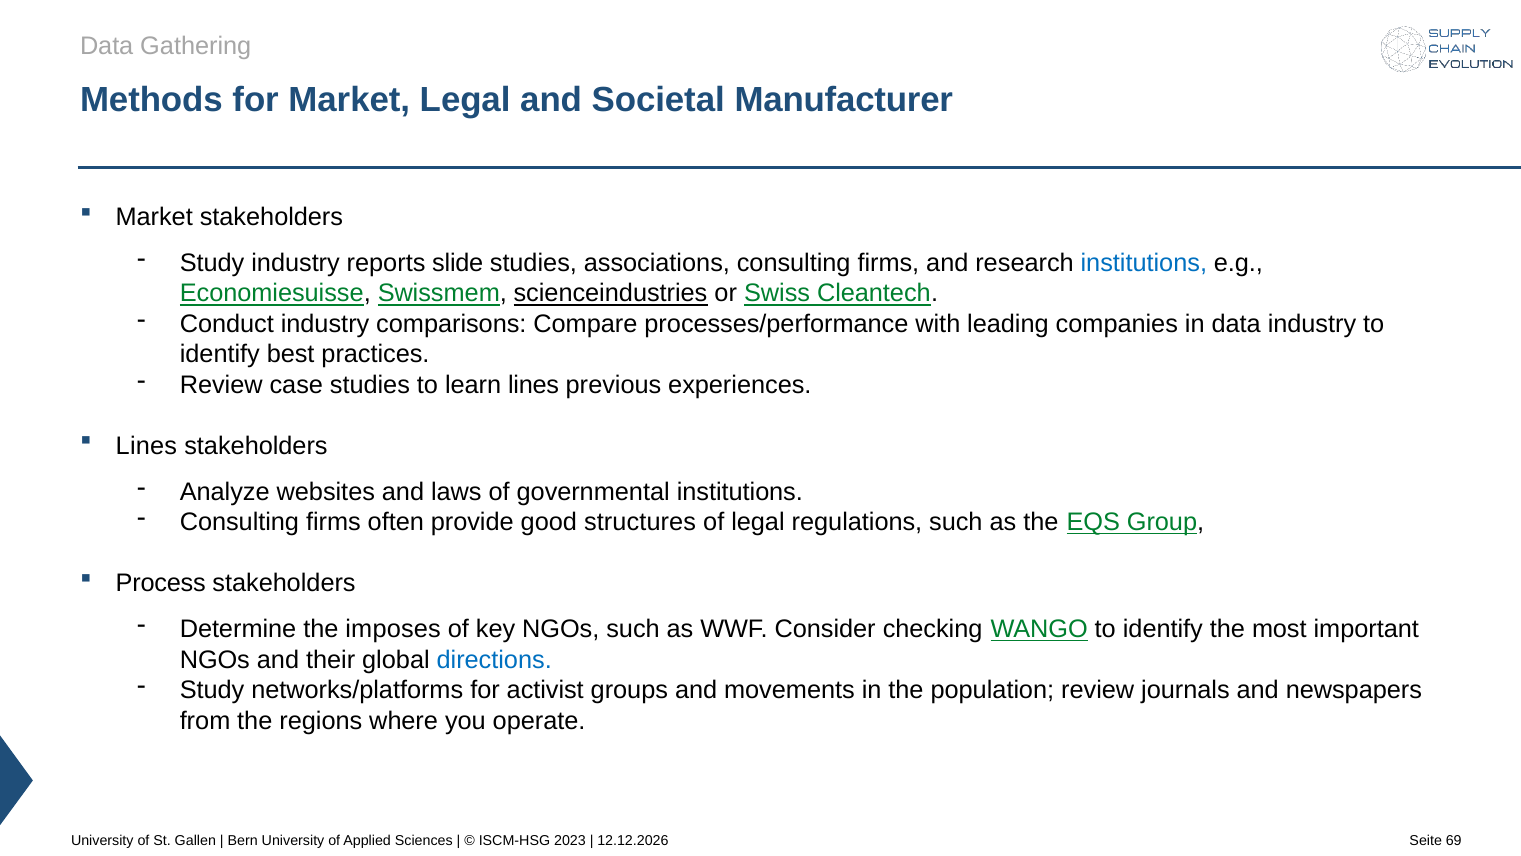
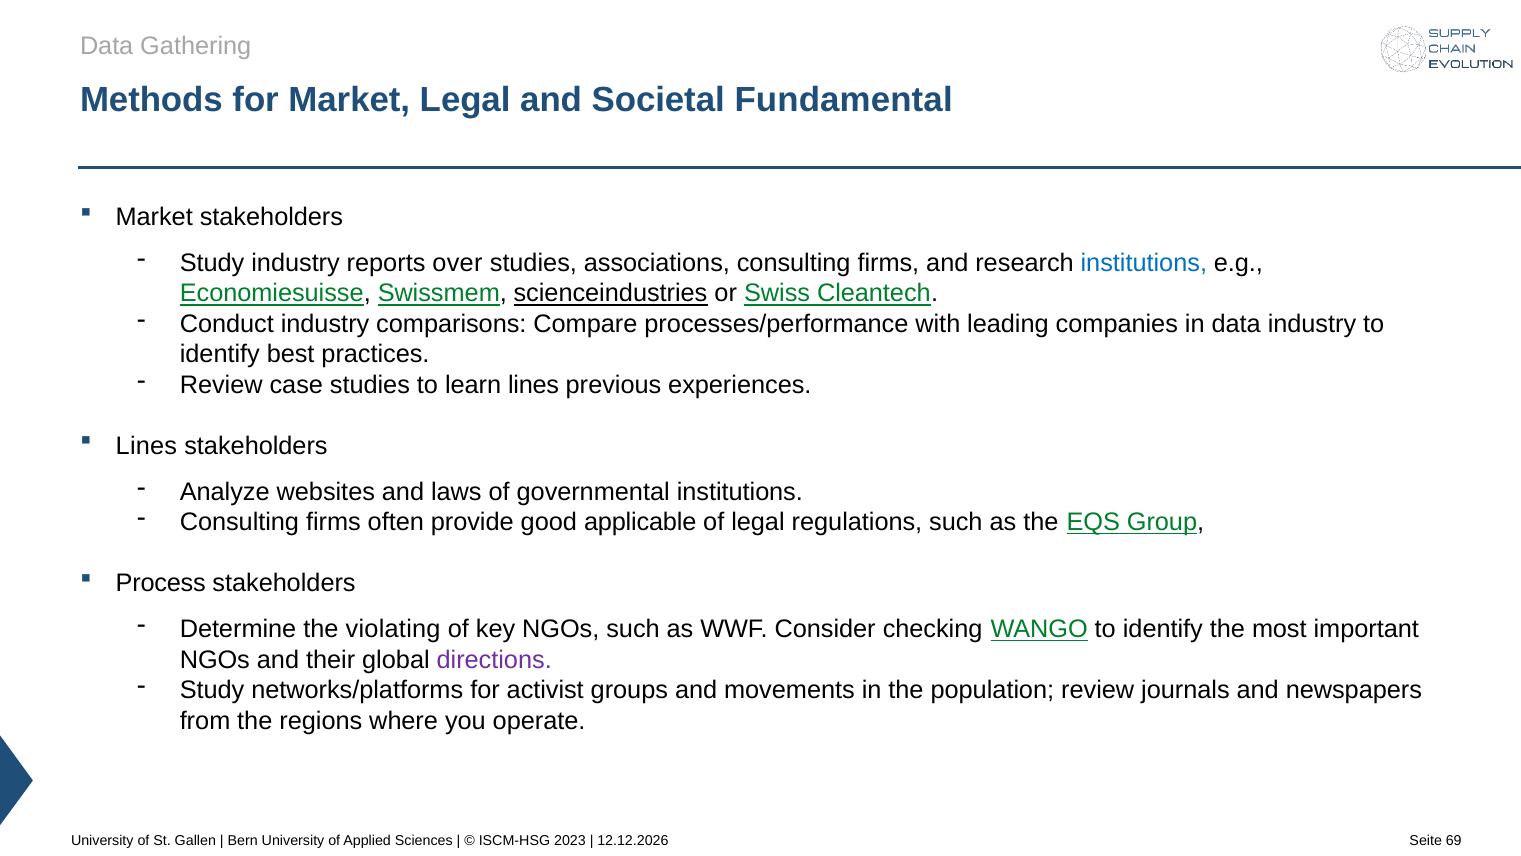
Manufacturer: Manufacturer -> Fundamental (844, 100)
slide: slide -> over (458, 263)
structures: structures -> applicable (640, 522)
imposes: imposes -> violating (393, 629)
directions colour: blue -> purple (494, 660)
